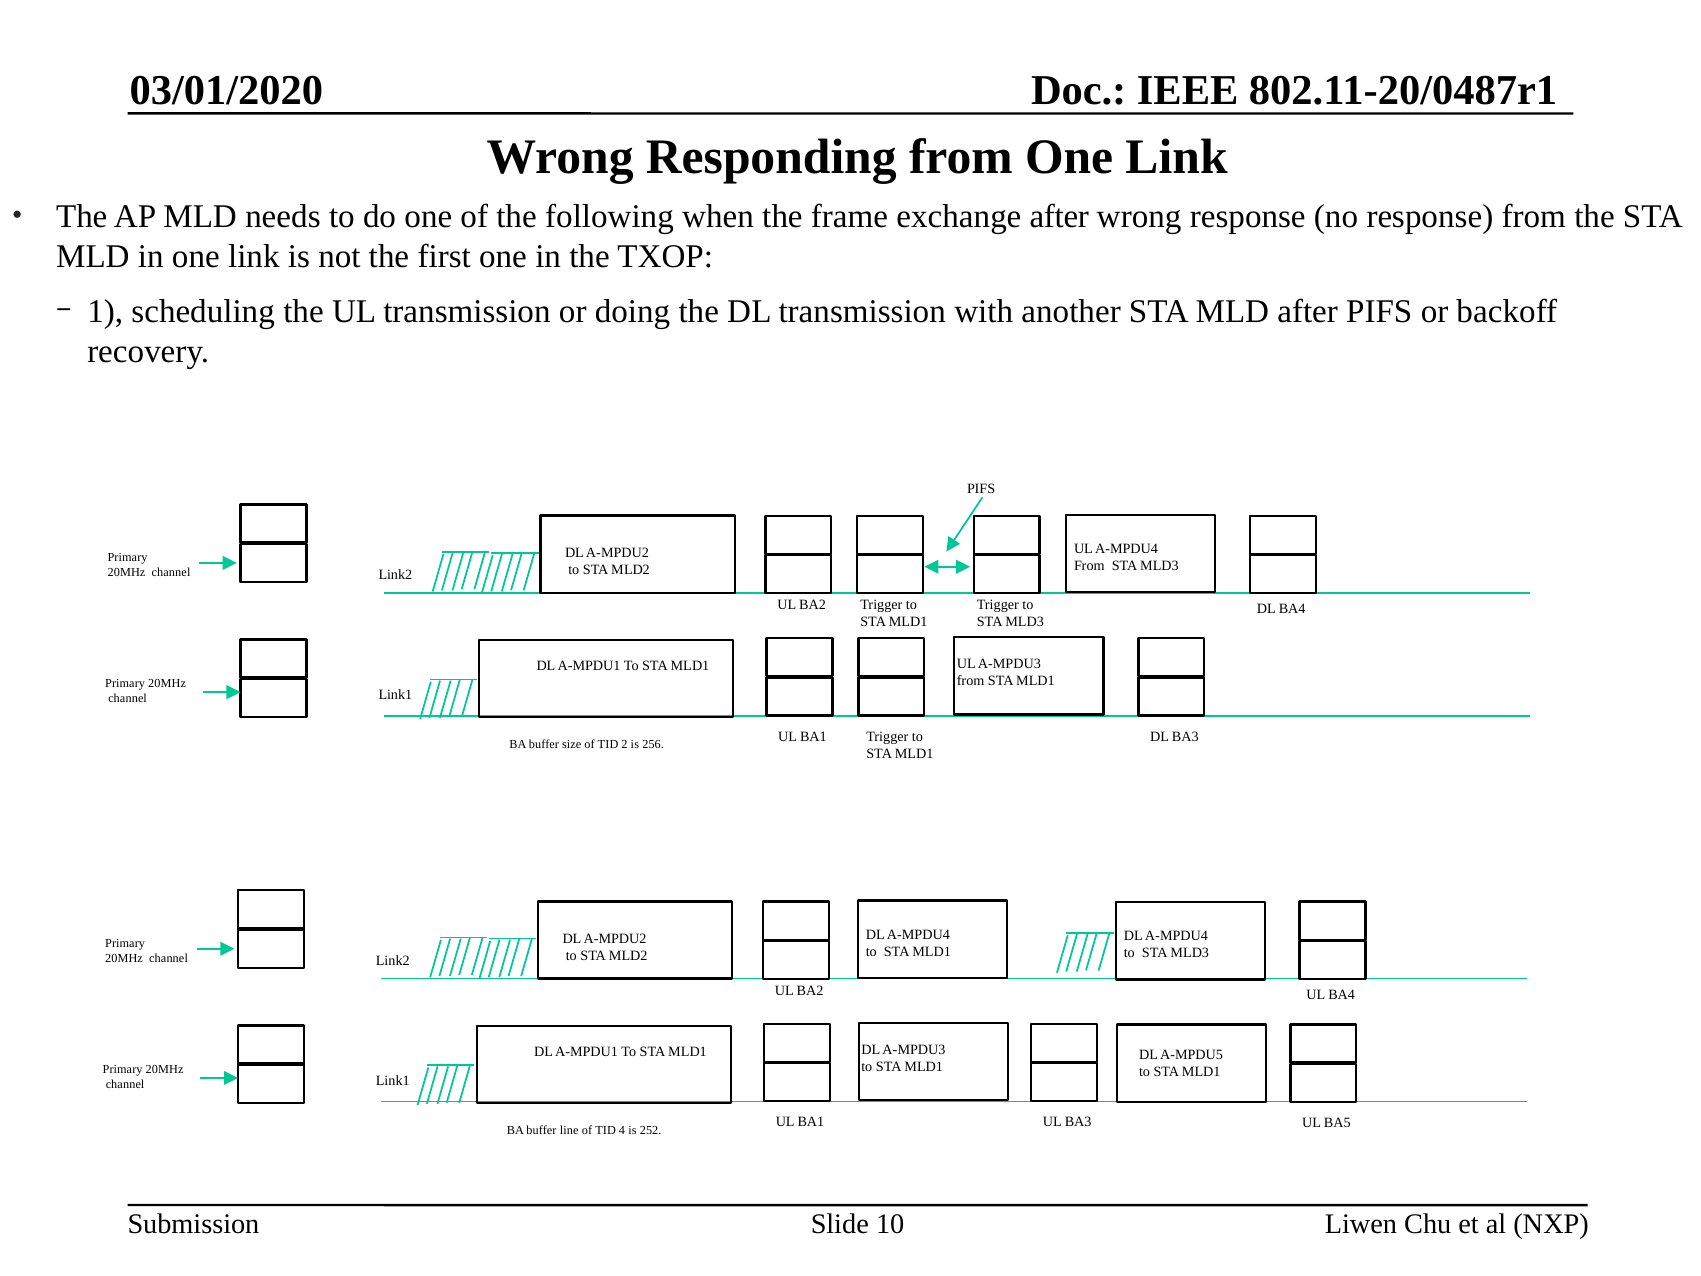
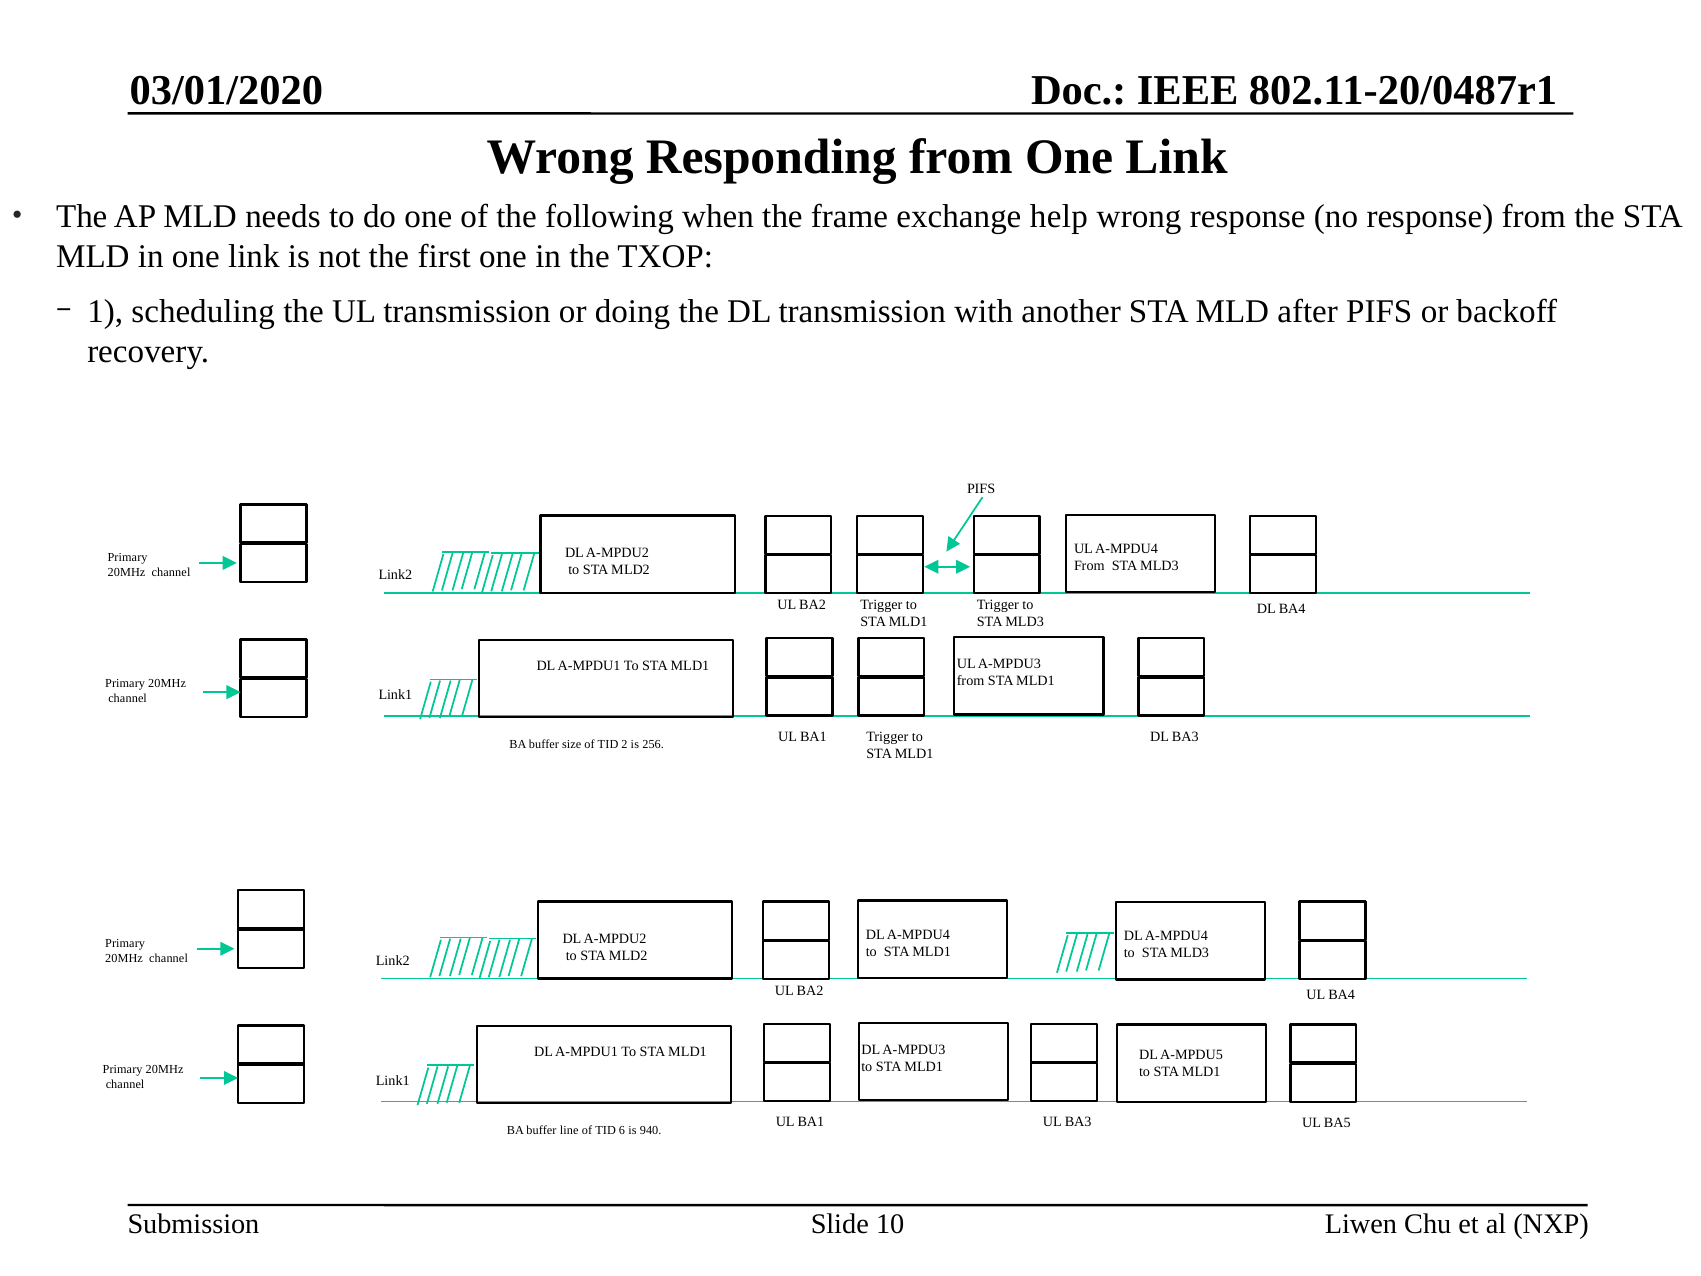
exchange after: after -> help (1059, 217)
4: 4 -> 6 (622, 1130)
252: 252 -> 940 (651, 1130)
